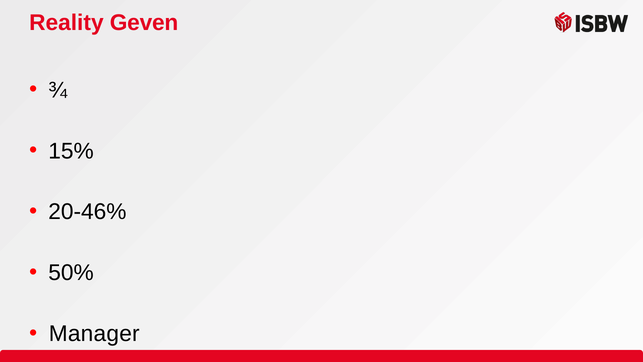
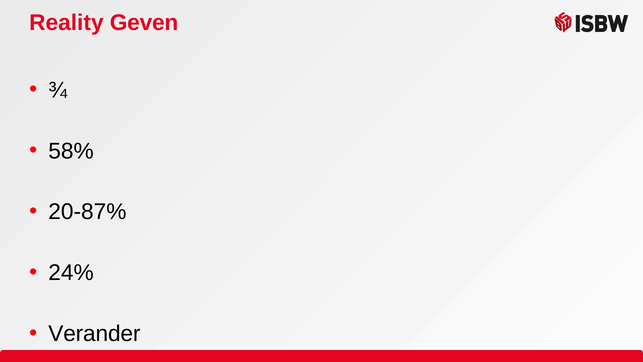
15%: 15% -> 58% (71, 151)
20-46%: 20-46% -> 20-87% (87, 212)
50%: 50% -> 24% (71, 273)
Manager: Manager -> Verander (94, 333)
